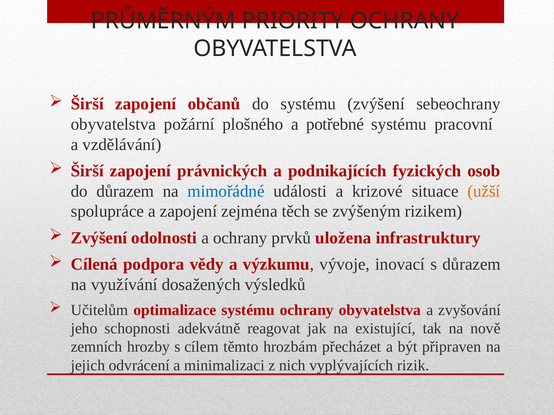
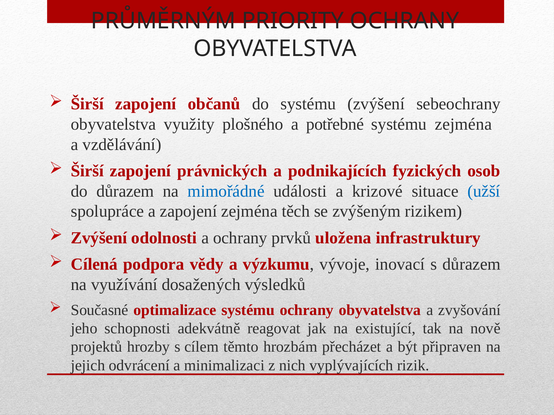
požární: požární -> využity (189, 124)
systému pracovní: pracovní -> zejména (463, 124)
užší colour: orange -> blue (484, 191)
Učitelům: Učitelům -> Současné (100, 310)
zemních: zemních -> projektů (97, 347)
